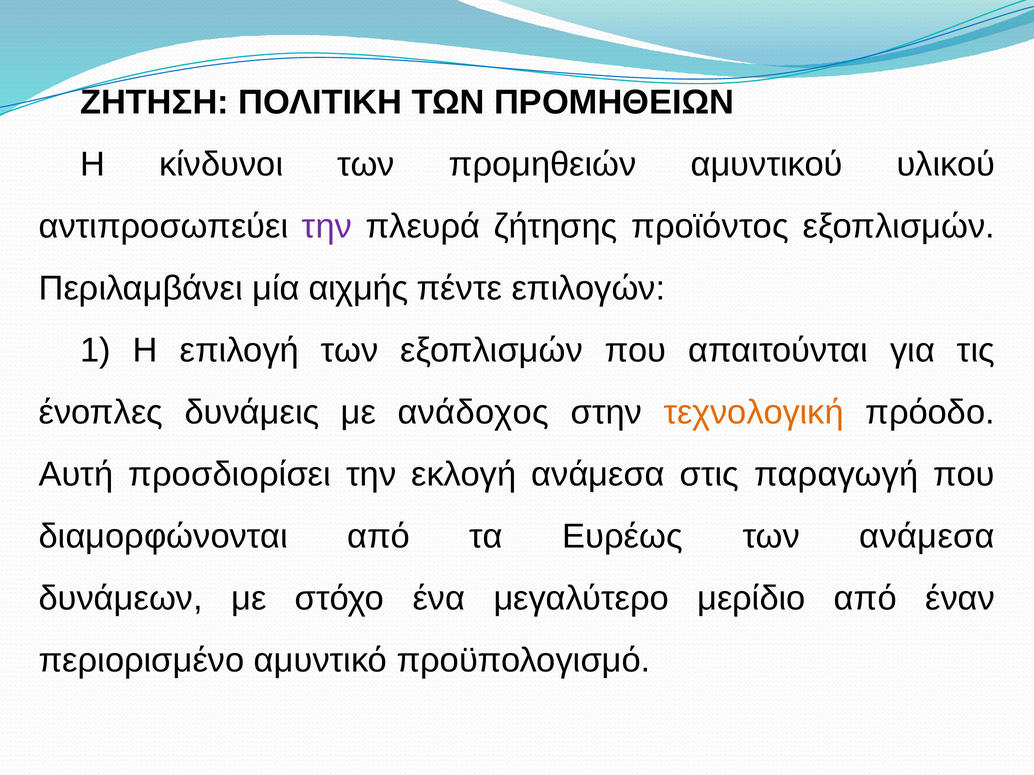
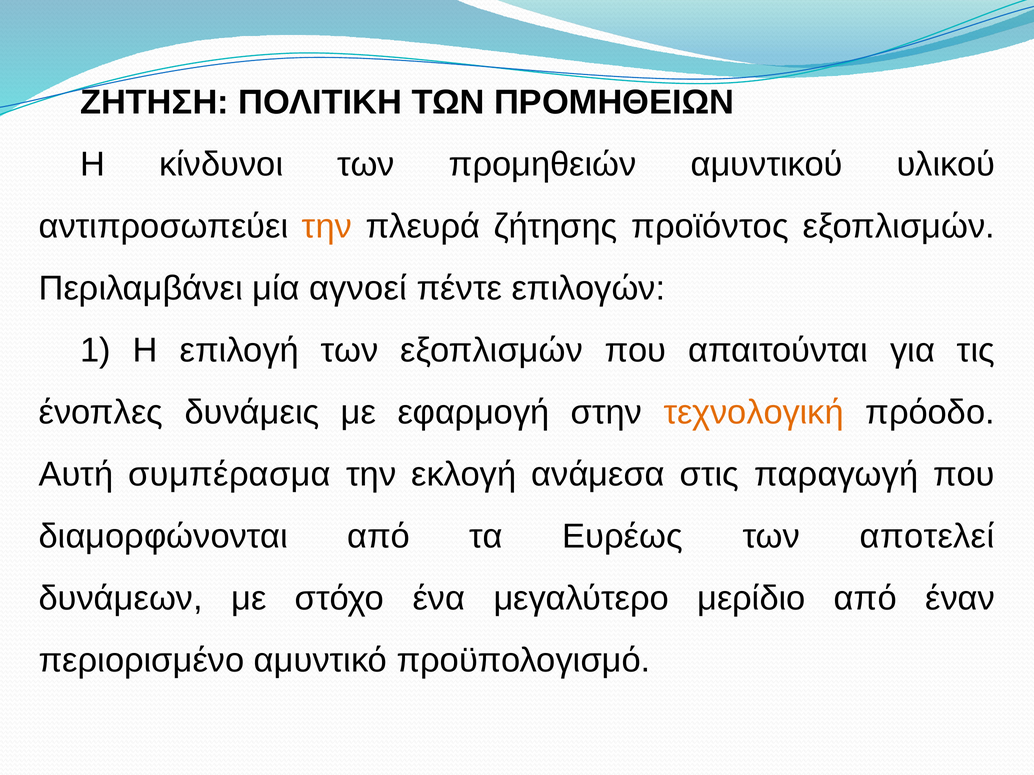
την colour: purple -> orange (327, 227)
αιχμής: αιχμής -> αγνοεί (358, 289)
ανάδοχος: ανάδοχος -> εφαρμογή (473, 413)
προσδιορίσει: προσδιορίσει -> συμπέρασμα (230, 475)
των ανάμεσα: ανάμεσα -> αποτελεί (927, 537)
